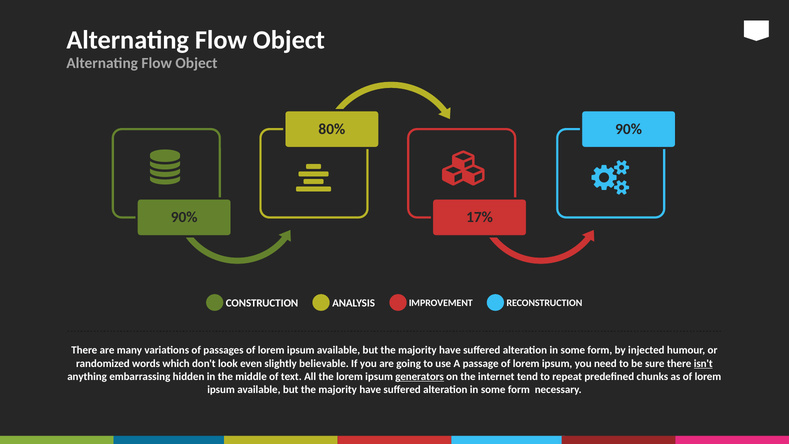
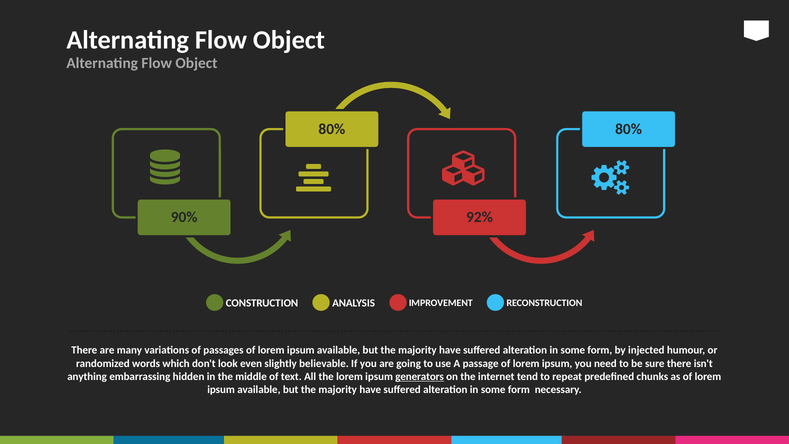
90%: 90% -> 80% (629, 129)
17%: 17% -> 92% (480, 217)
isn't underline: present -> none (703, 363)
